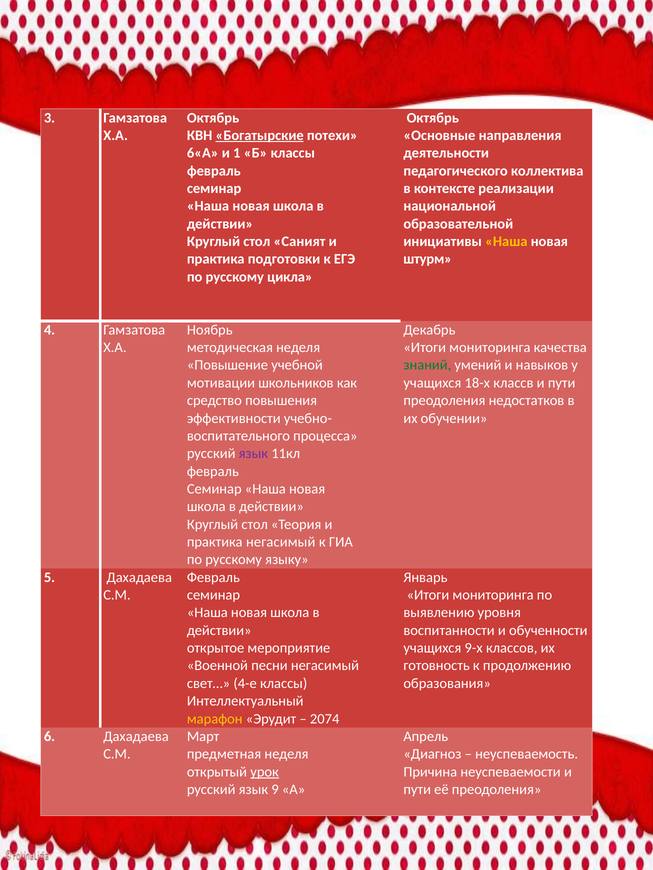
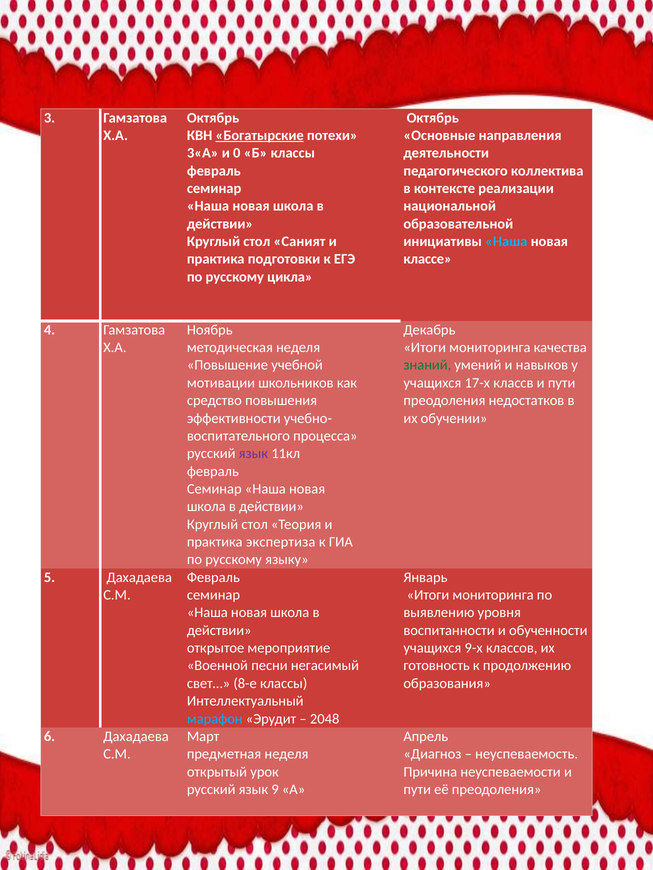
6«А: 6«А -> 3«А (203, 153)
1: 1 -> 0 (237, 153)
Наша colour: yellow -> light blue (506, 242)
штурм: штурм -> классе (428, 259)
18-х: 18-х -> 17-х (477, 383)
практика негасимый: негасимый -> экспертиза (281, 542)
4-е: 4-е -> 8-е (245, 684)
марафон colour: yellow -> light blue (215, 719)
2074: 2074 -> 2048 (325, 719)
урок underline: present -> none (265, 772)
